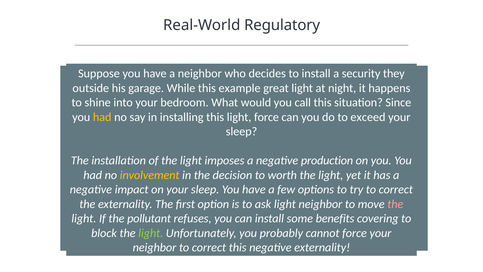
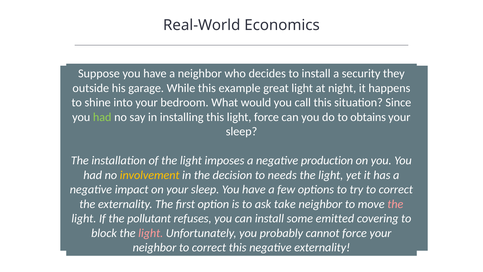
Regulatory: Regulatory -> Economics (282, 25)
had colour: yellow -> light green (102, 117)
exceed: exceed -> obtains (368, 117)
worth: worth -> needs (282, 175)
ask light: light -> take (285, 204)
benefits: benefits -> emitted (335, 218)
light colour: light green -> pink (151, 233)
